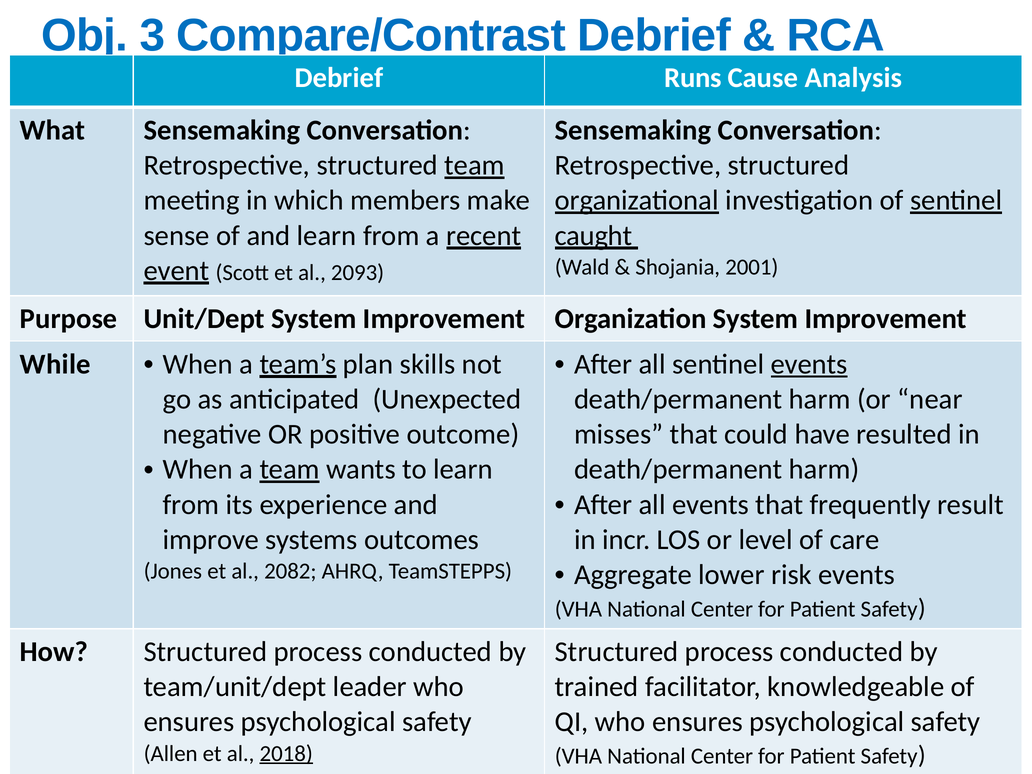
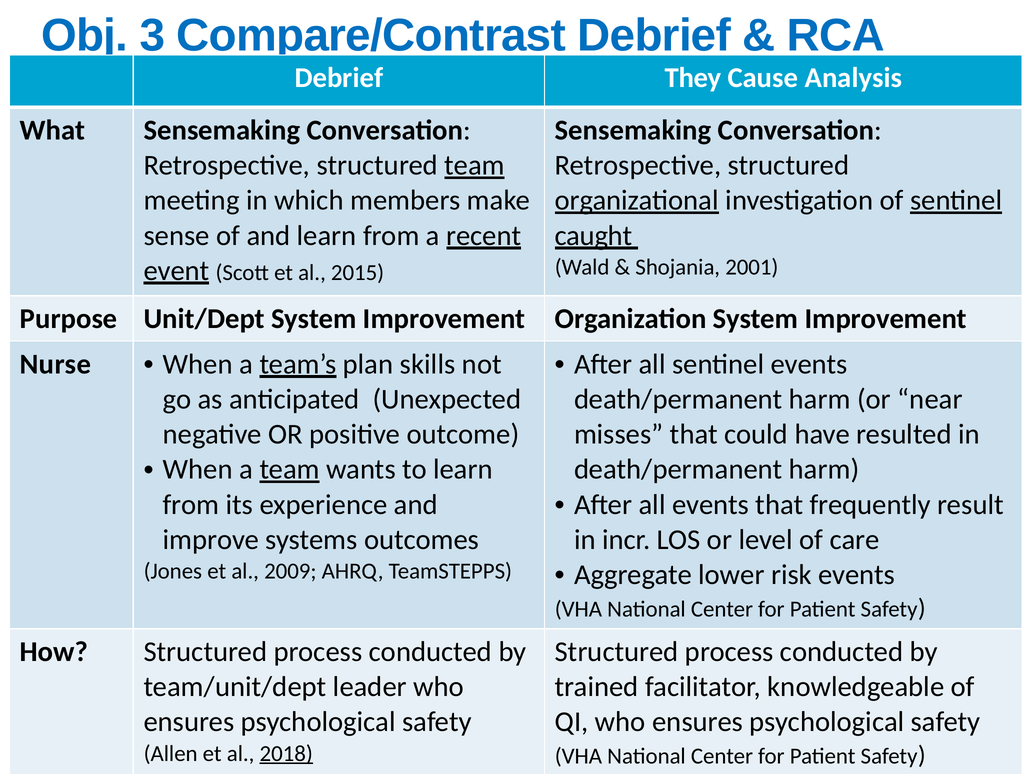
Runs: Runs -> They (693, 78)
2093: 2093 -> 2015 (358, 273)
events underline: present -> none (809, 364)
While: While -> Nurse (55, 364)
2082: 2082 -> 2009 (290, 571)
